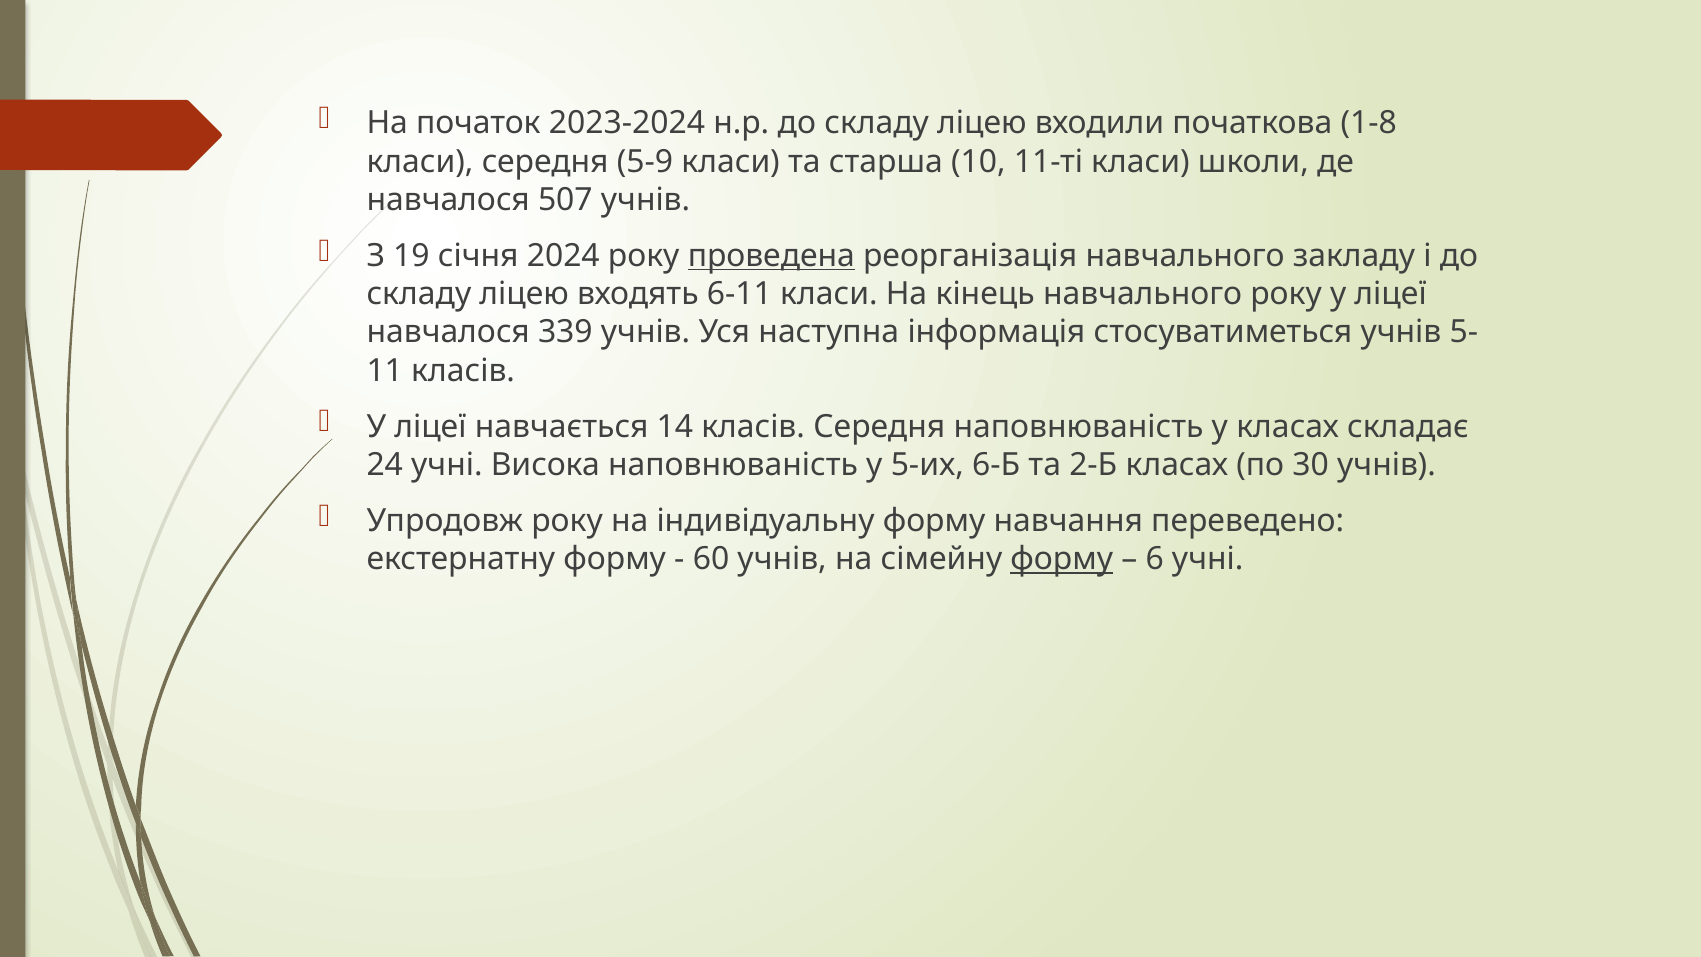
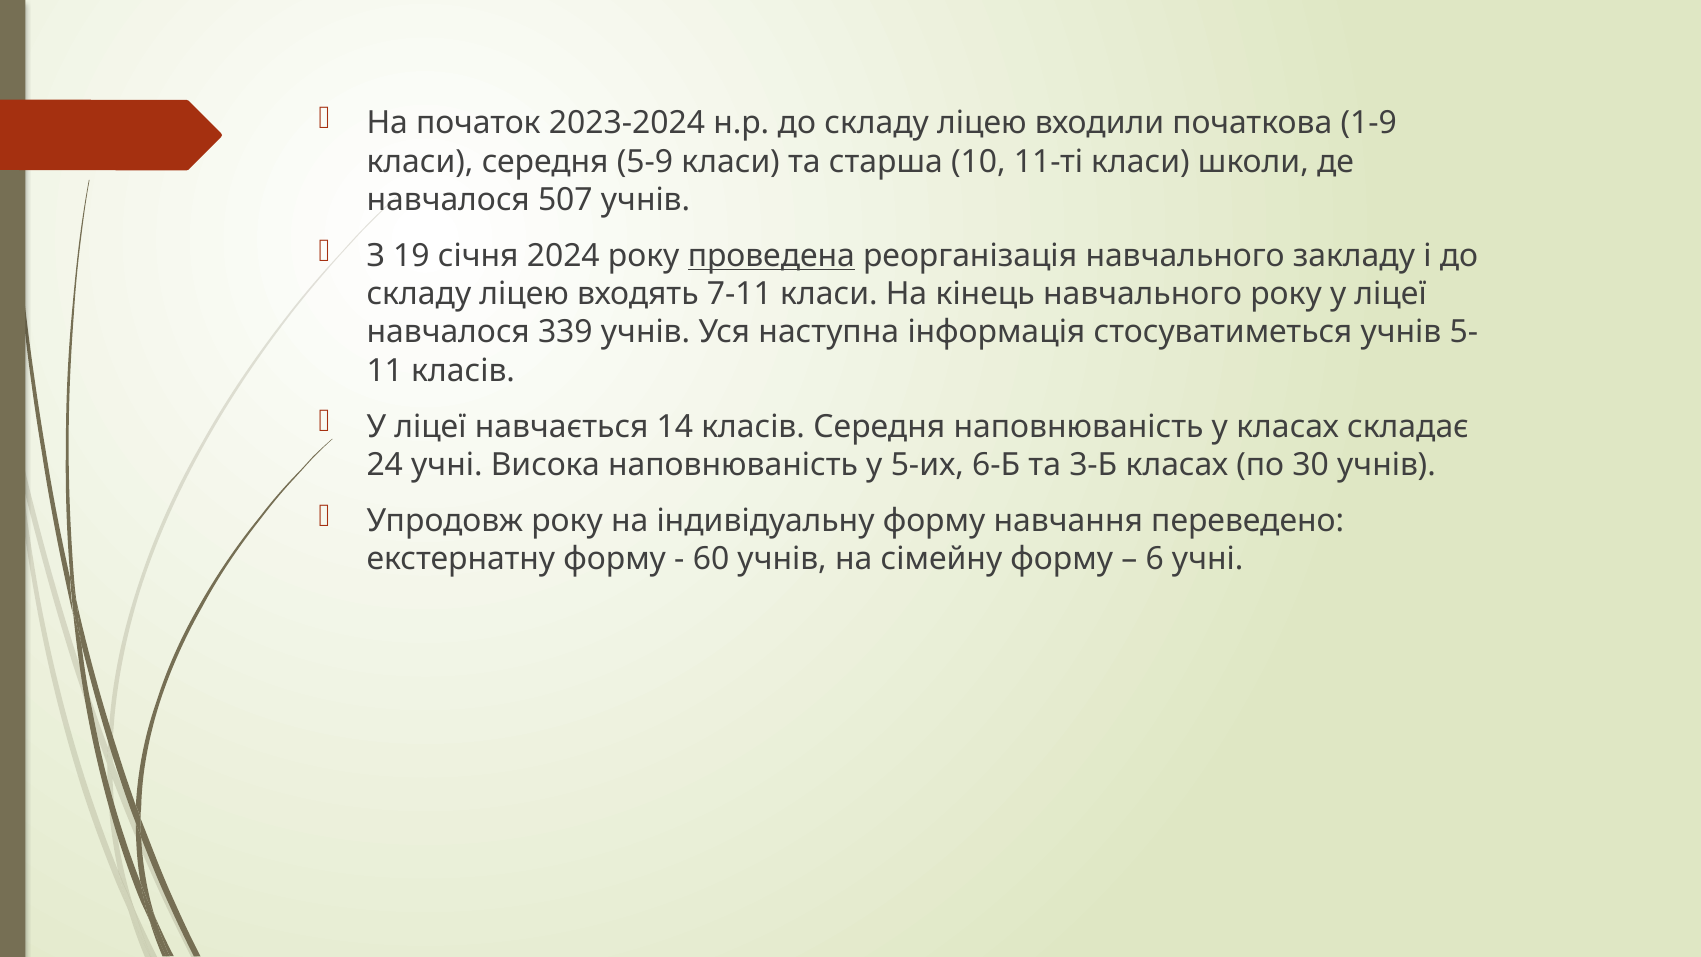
1-8: 1-8 -> 1-9 (1369, 123)
6-11: 6-11 -> 7-11 (739, 294)
2-Б: 2-Б -> 3-Б (1093, 465)
форму underline: present -> none (1062, 559)
